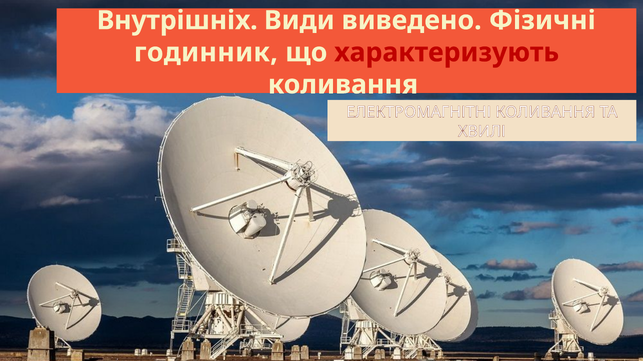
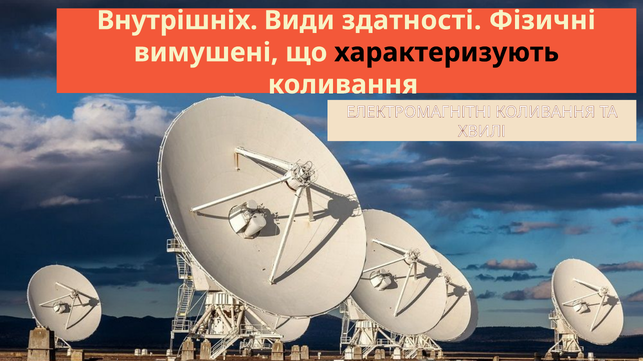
виведено: виведено -> здатності (412, 20)
годинник: годинник -> вимушені (206, 53)
характеризують colour: red -> black (447, 53)
